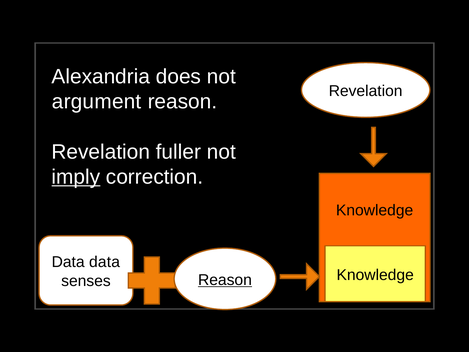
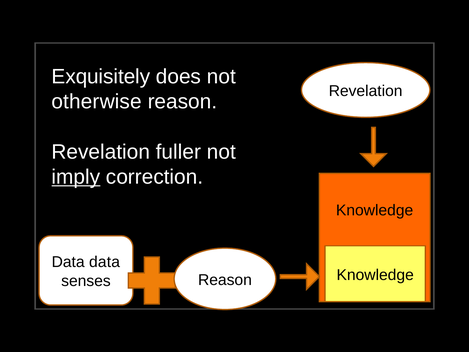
Alexandria: Alexandria -> Exquisitely (101, 77)
argument: argument -> otherwise (97, 102)
Reason underline: present -> none (225, 280)
